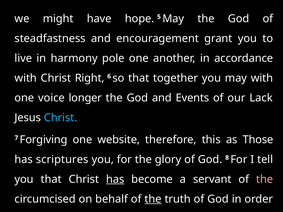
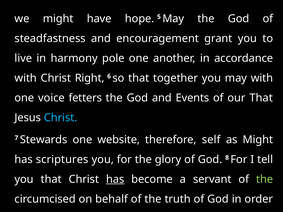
longer: longer -> fetters (85, 98)
our Lack: Lack -> That (261, 98)
Forgiving: Forgiving -> Stewards (44, 140)
this: this -> self (211, 140)
as Those: Those -> Might (258, 140)
the colour: pink -> light green (265, 179)
the underline: present -> none (153, 199)
